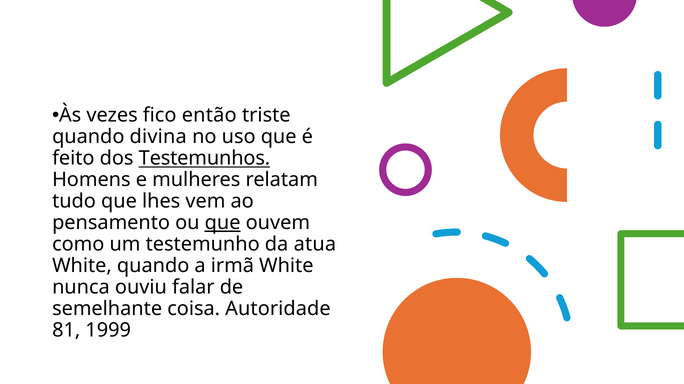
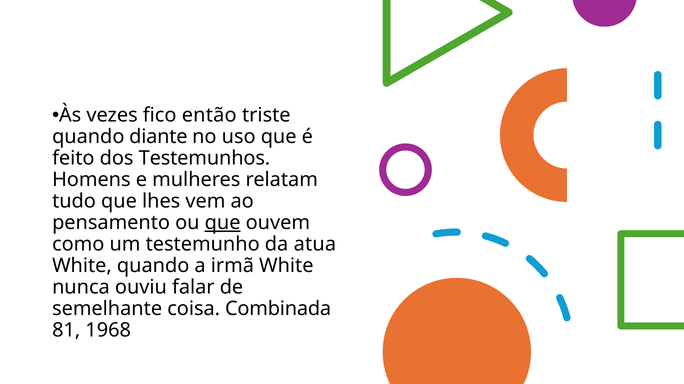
divina: divina -> diante (158, 137)
Testemunhos underline: present -> none (204, 159)
Autoridade: Autoridade -> Combinada (278, 309)
1999: 1999 -> 1968 (108, 331)
